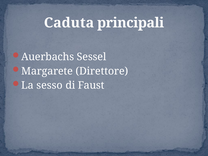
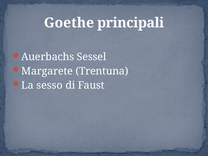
Caduta: Caduta -> Goethe (69, 23)
Direttore: Direttore -> Trentuna (102, 71)
